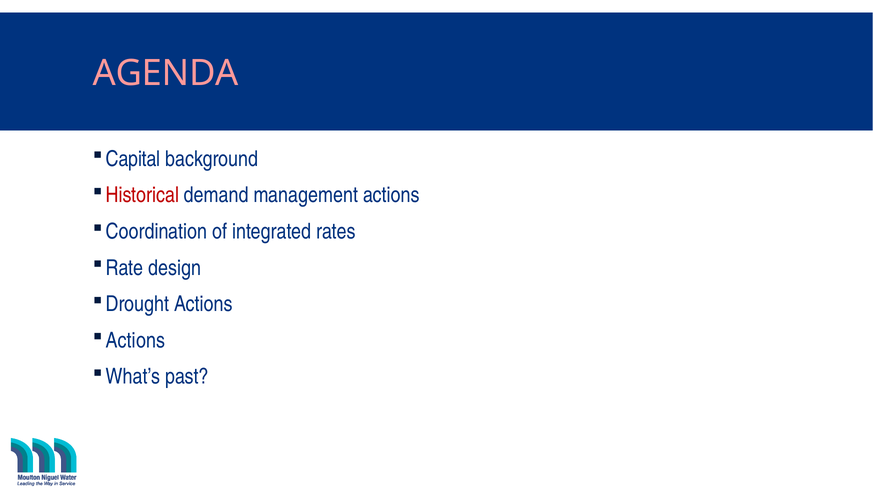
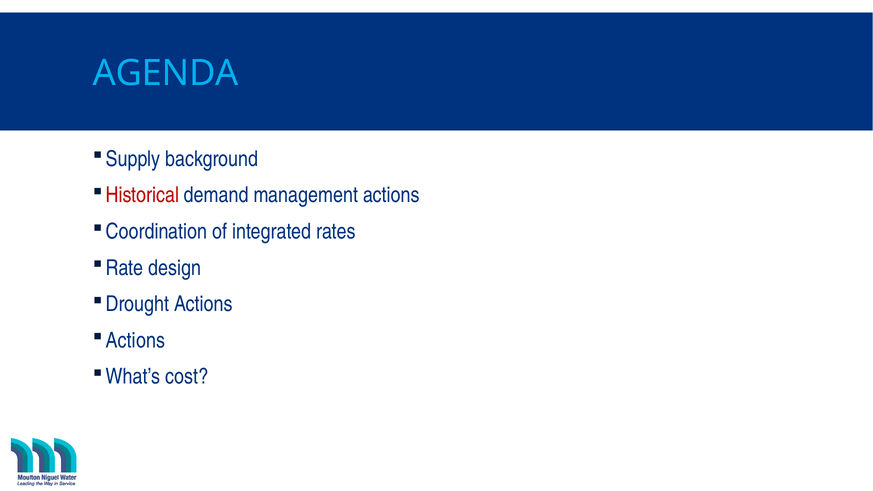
AGENDA colour: pink -> light blue (166, 73)
Capital: Capital -> Supply (133, 159)
past: past -> cost (187, 377)
